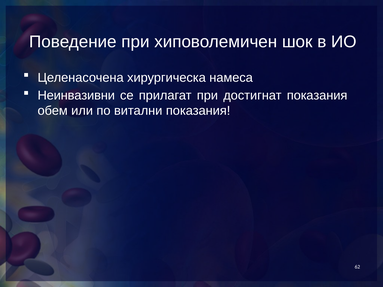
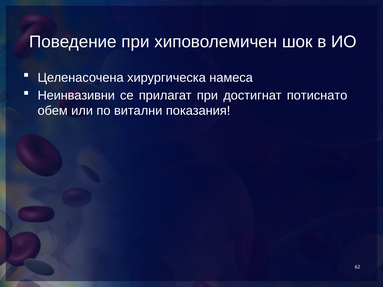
достигнат показания: показания -> потиснато (317, 95)
